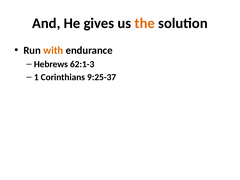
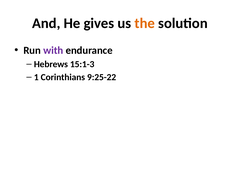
with colour: orange -> purple (53, 50)
62:1-3: 62:1-3 -> 15:1-3 (82, 64)
9:25-37: 9:25-37 -> 9:25-22 (102, 77)
